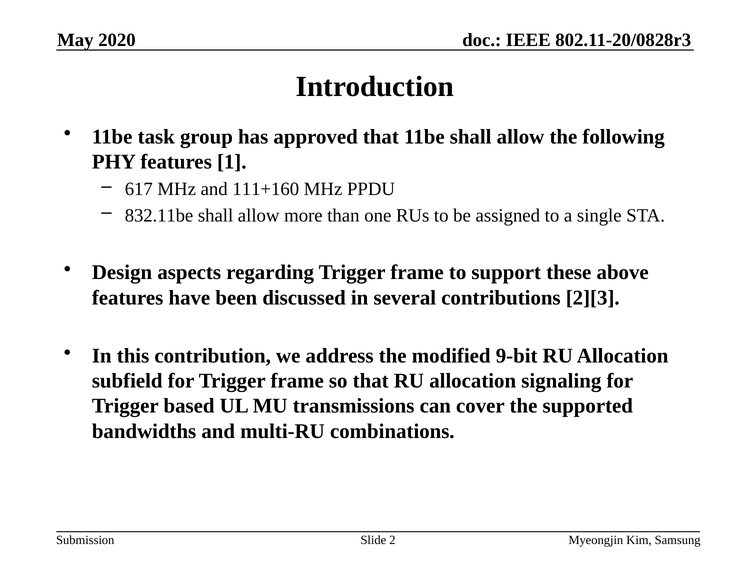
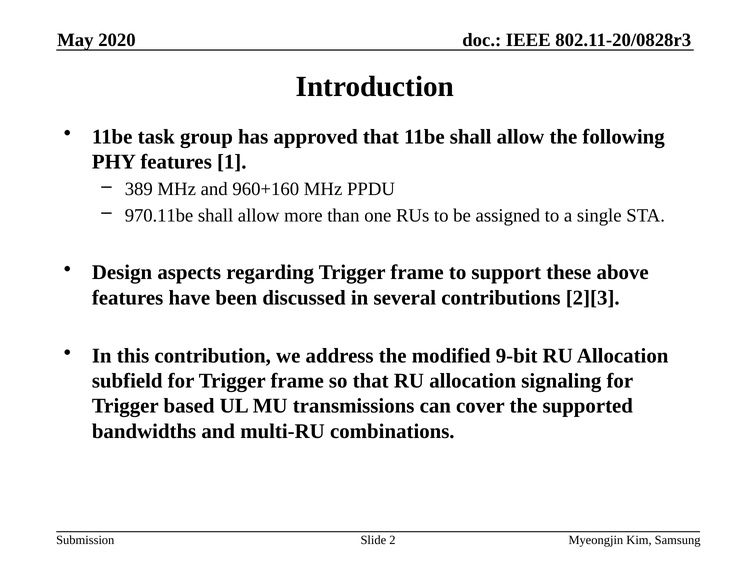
617: 617 -> 389 (139, 189)
111+160: 111+160 -> 960+160 (266, 189)
832.11be: 832.11be -> 970.11be (159, 215)
